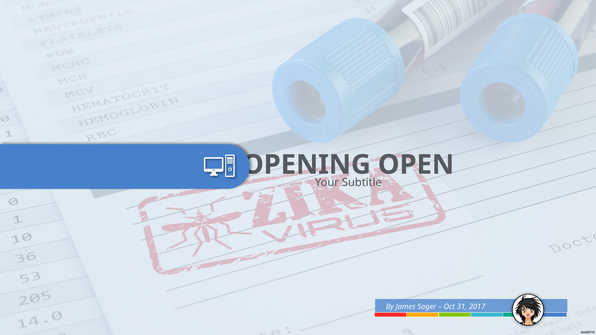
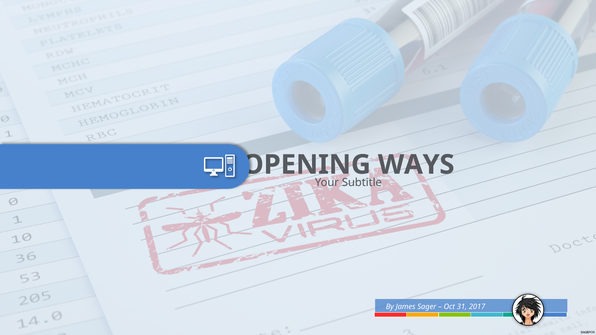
OPEN: OPEN -> WAYS (416, 165)
